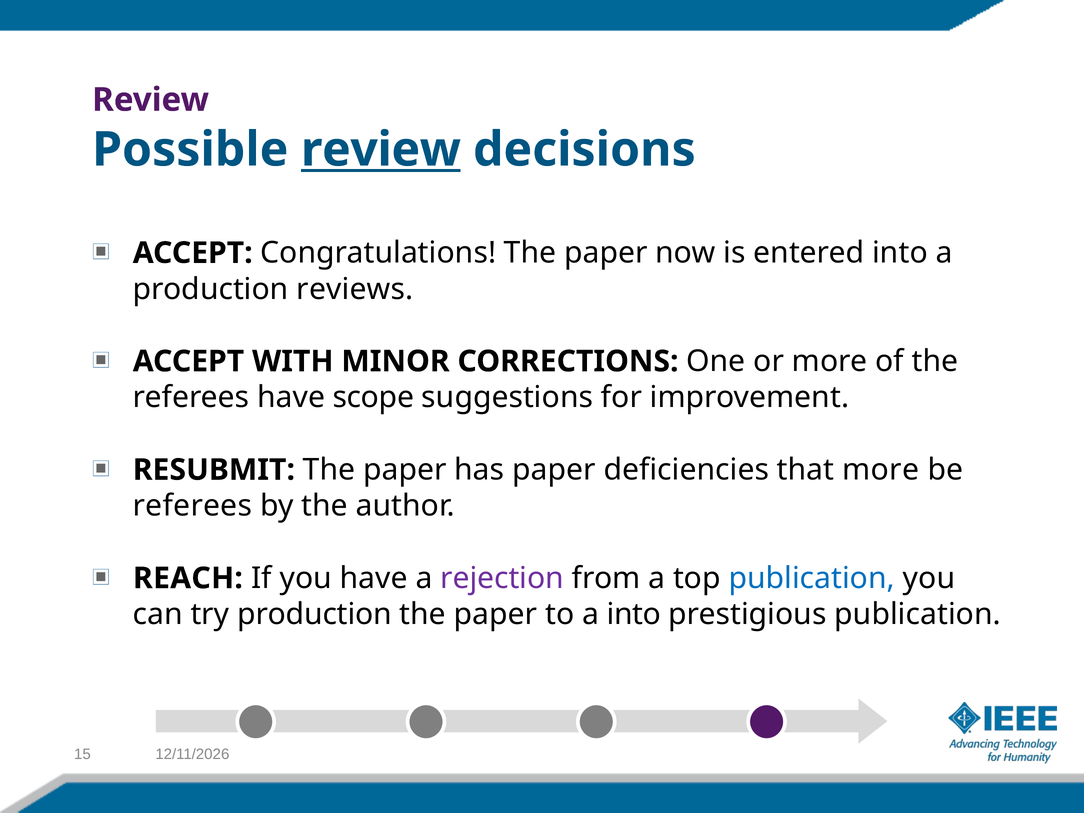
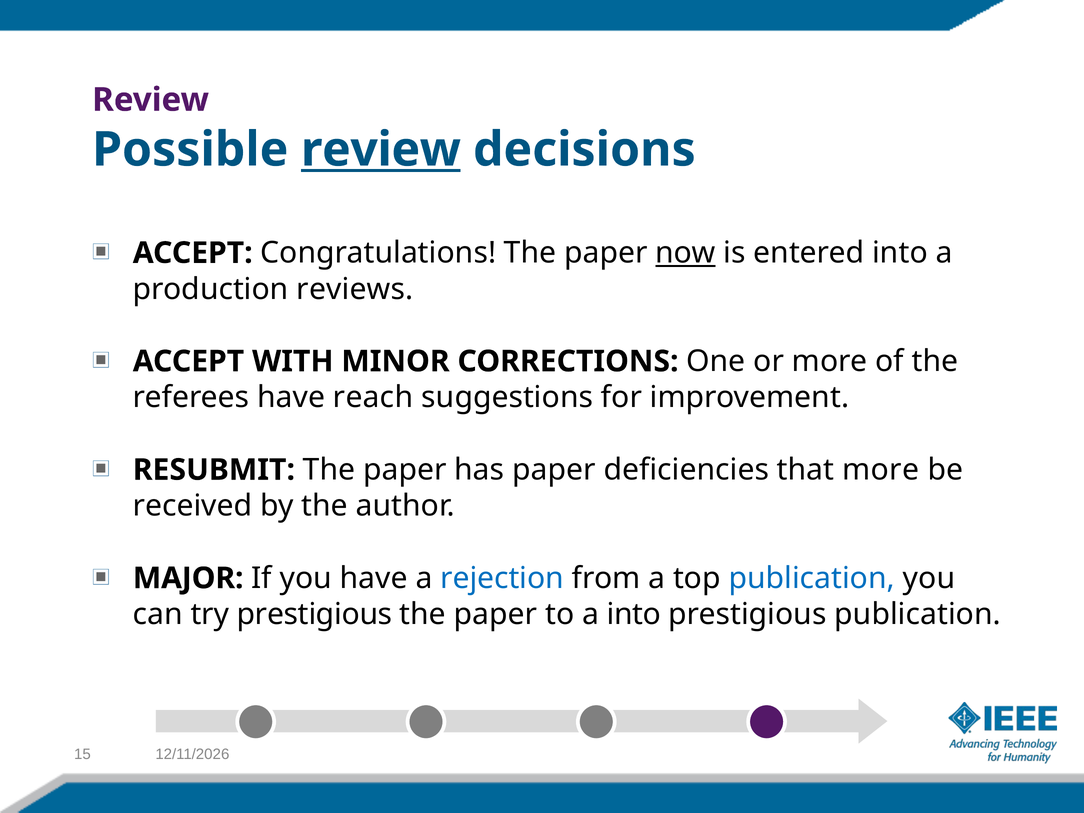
now underline: none -> present (686, 253)
scope: scope -> reach (373, 398)
referees: referees -> received (193, 506)
REACH: REACH -> MAJOR (188, 578)
rejection colour: purple -> blue (502, 578)
try production: production -> prestigious (315, 614)
